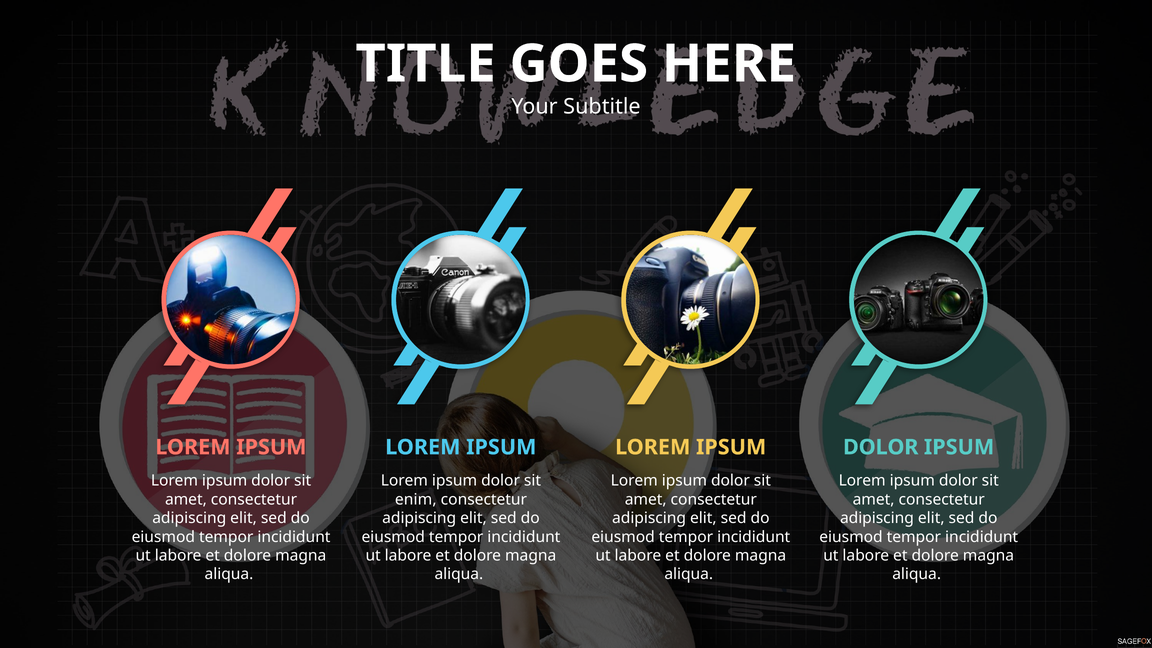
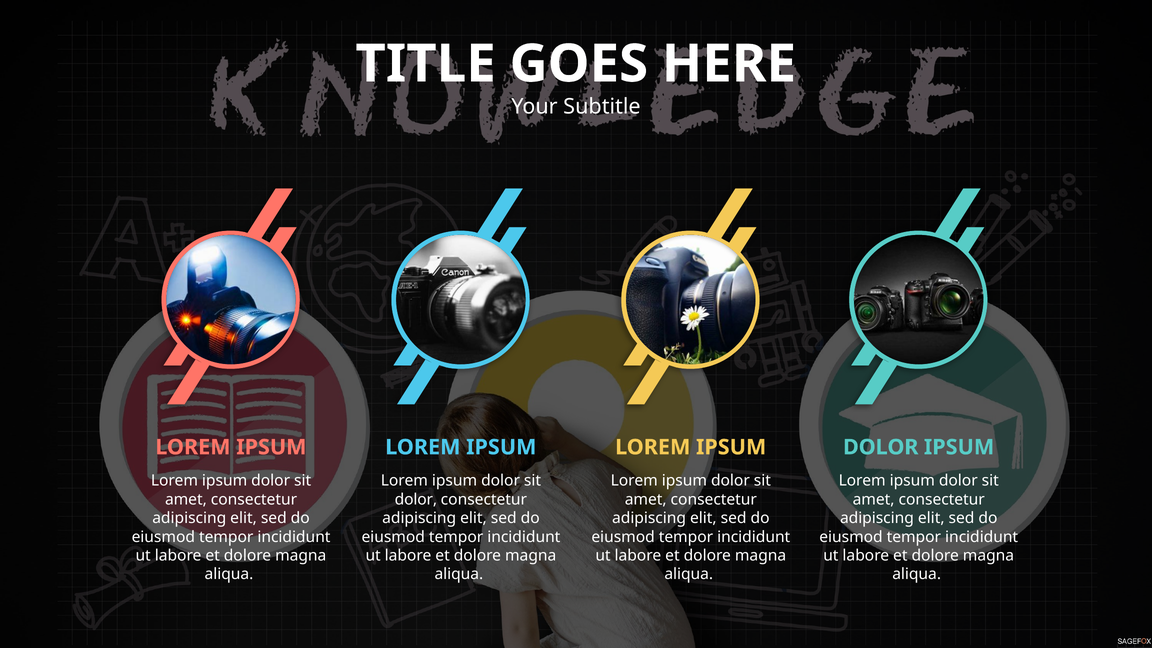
enim: enim -> dolor (416, 499)
